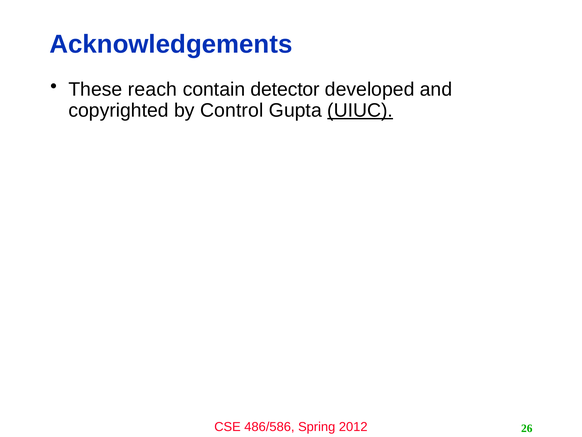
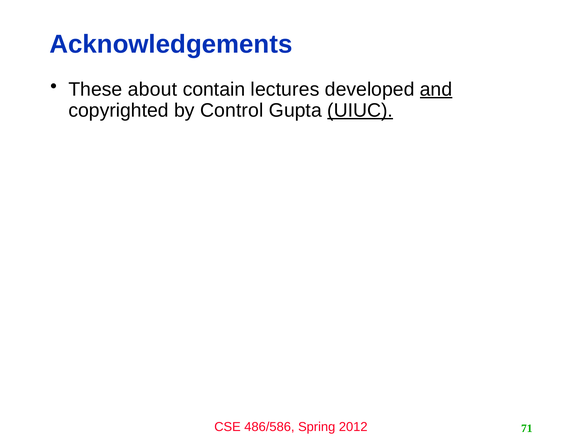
reach: reach -> about (152, 89)
detector: detector -> lectures (285, 89)
and underline: none -> present (436, 89)
26: 26 -> 71 (527, 428)
